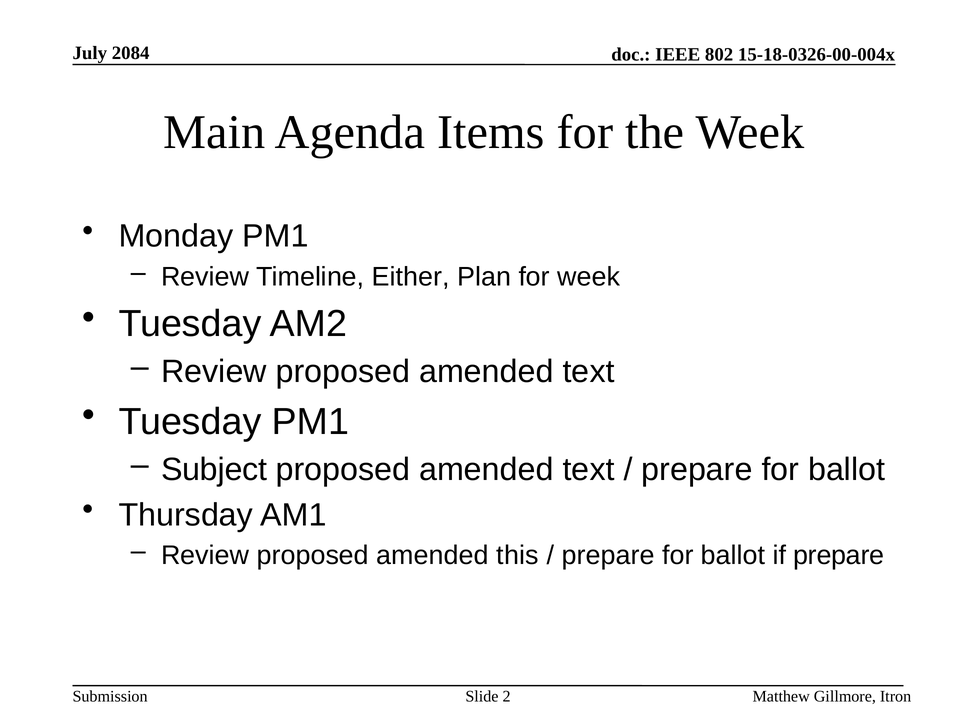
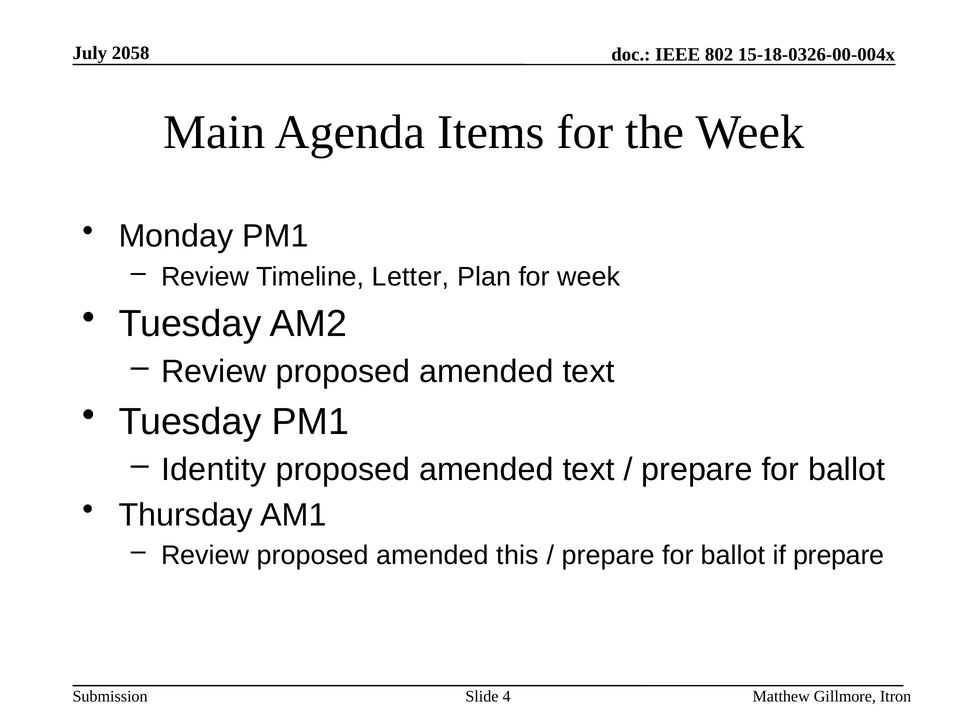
2084: 2084 -> 2058 (131, 53)
Either: Either -> Letter (411, 277)
Subject: Subject -> Identity (214, 470)
2: 2 -> 4 (507, 696)
